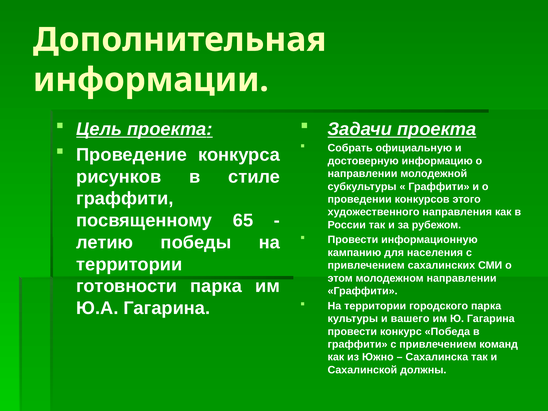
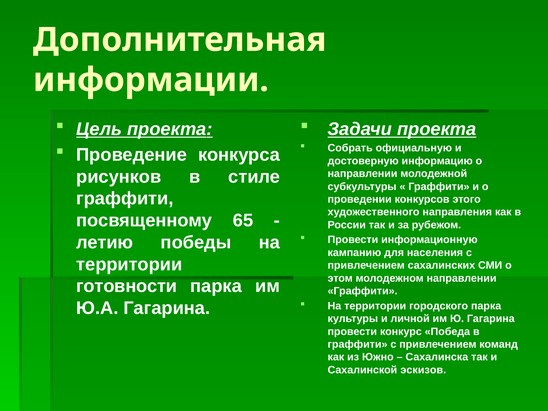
вашего: вашего -> личной (410, 319)
должны: должны -> эскизов (423, 370)
